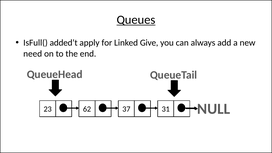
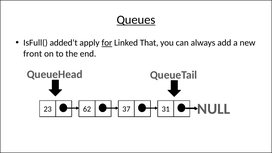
for underline: none -> present (107, 43)
Give: Give -> That (149, 43)
need: need -> front (33, 54)
